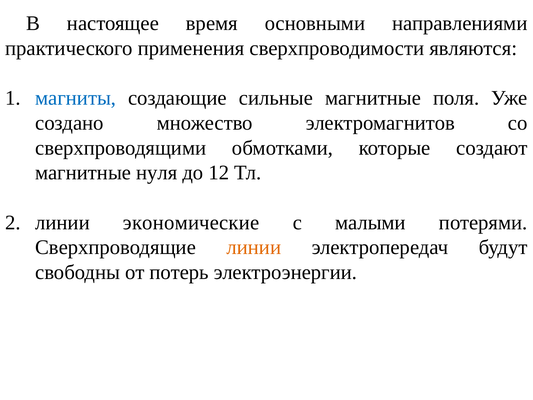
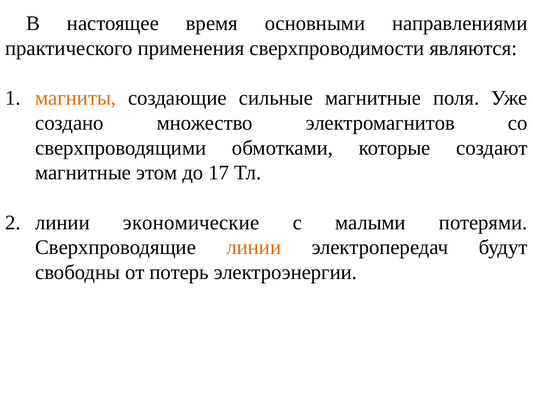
магниты colour: blue -> orange (76, 98)
нуля: нуля -> этом (157, 173)
12: 12 -> 17 (219, 173)
